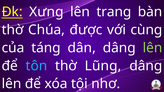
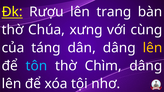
Xưng: Xưng -> Rượu (46, 12)
được: được -> xưng (86, 30)
lên colour: light green -> yellow (153, 48)
Lũng: Lũng -> Chìm (103, 66)
